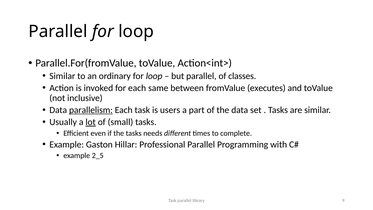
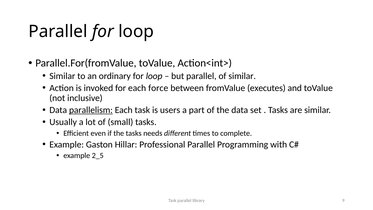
of classes: classes -> similar (242, 76)
same: same -> force (158, 88)
lot underline: present -> none (91, 122)
